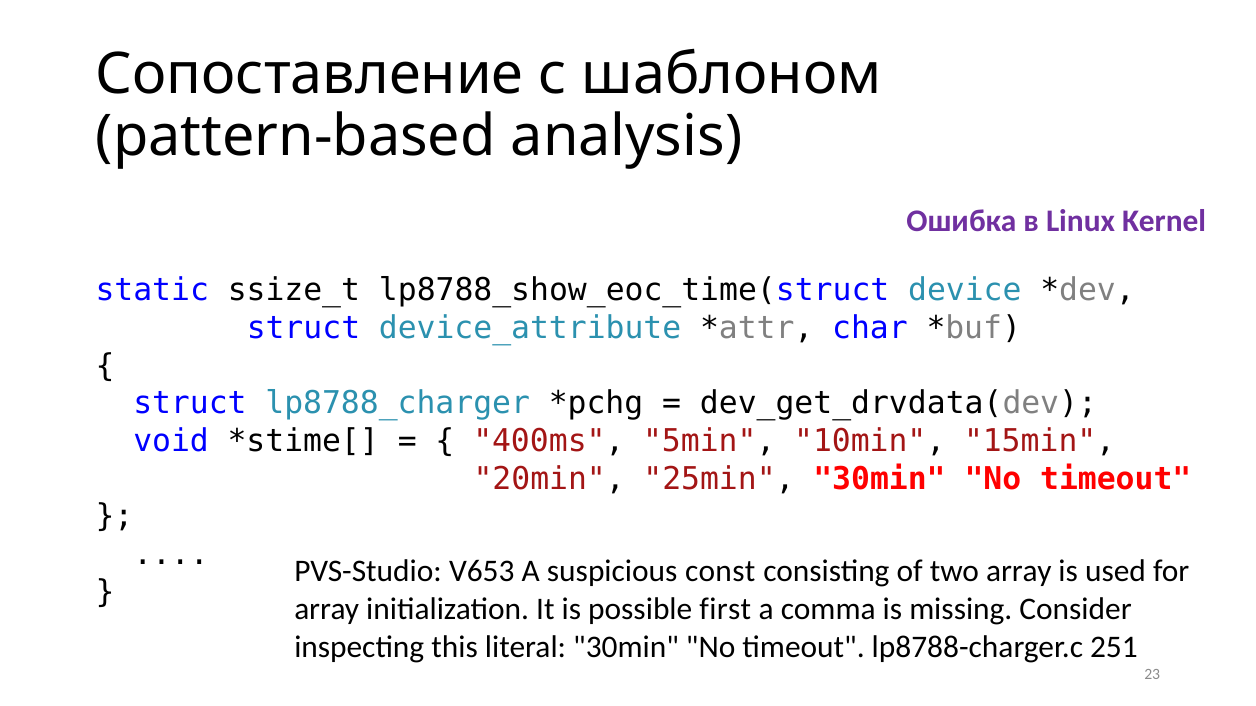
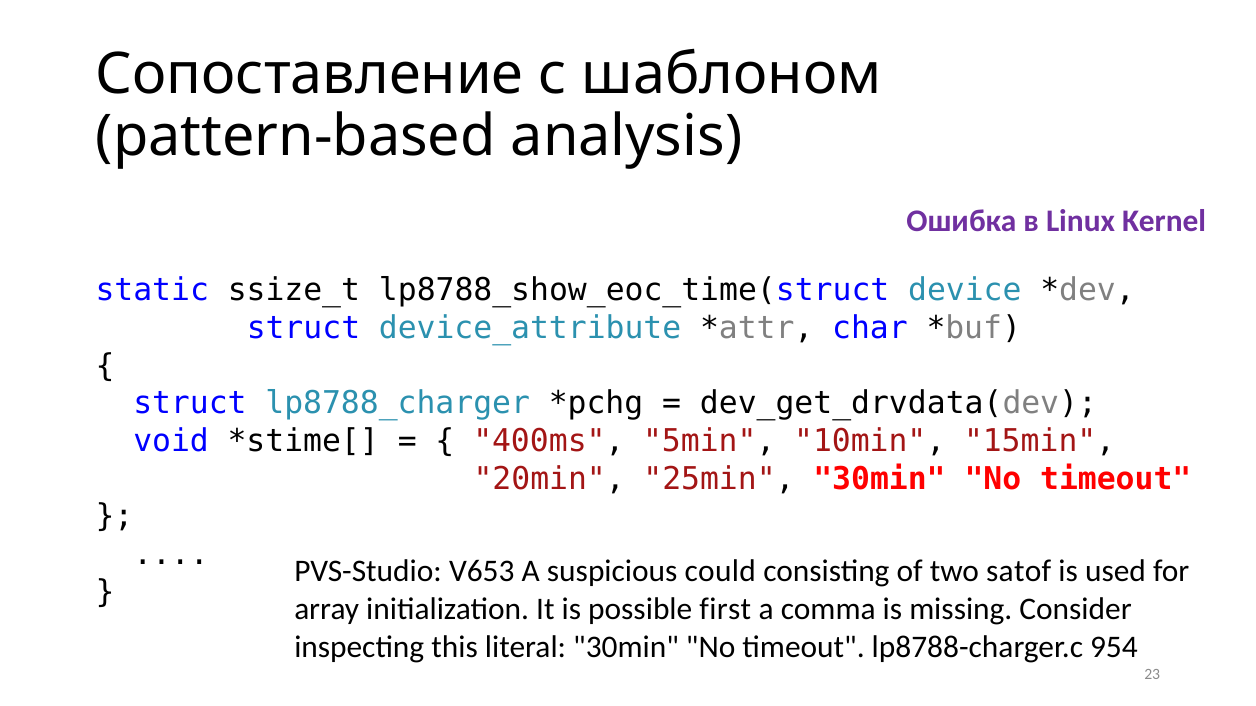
const: const -> could (720, 572)
two array: array -> satof (1019, 572)
251: 251 -> 954 (1114, 647)
